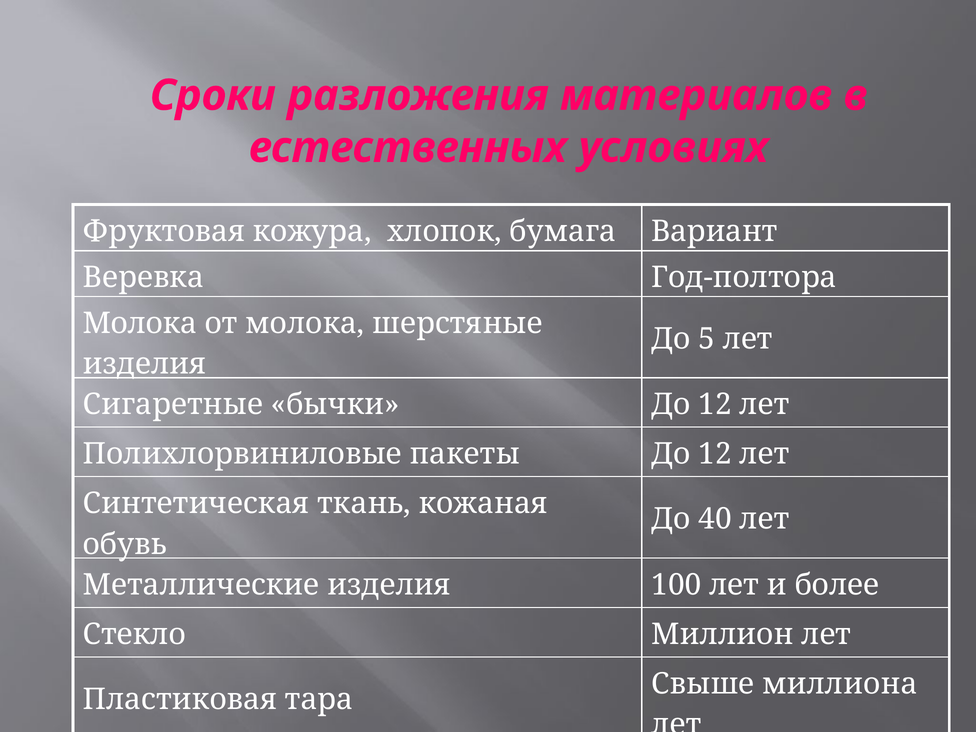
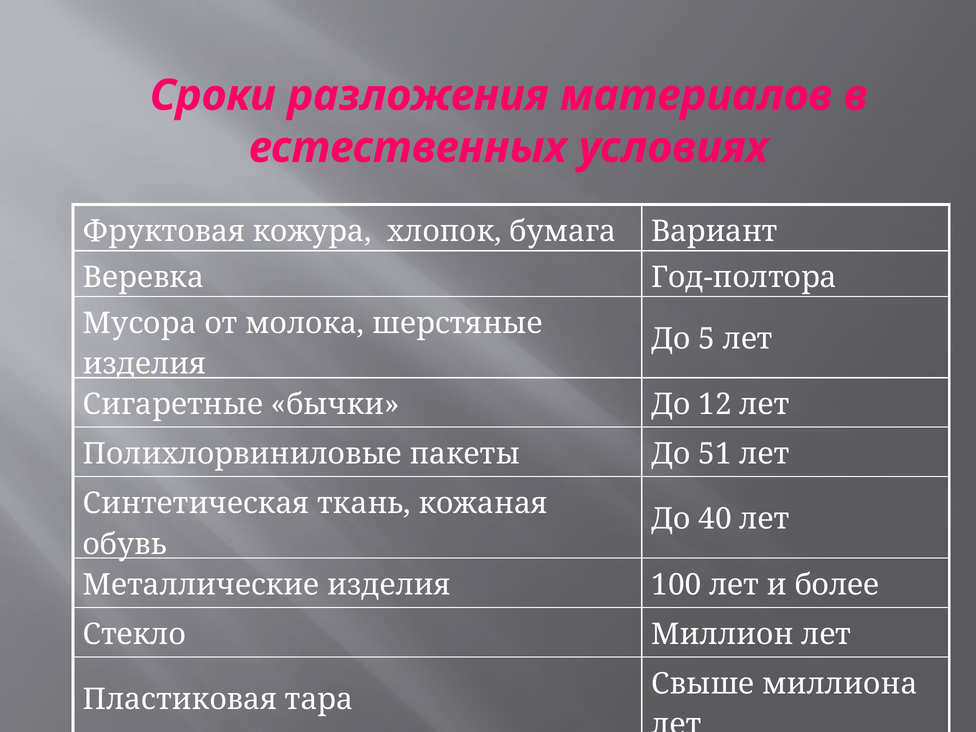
Молока: Молока -> Мусора (140, 323)
пакеты До 12: 12 -> 51 (715, 454)
